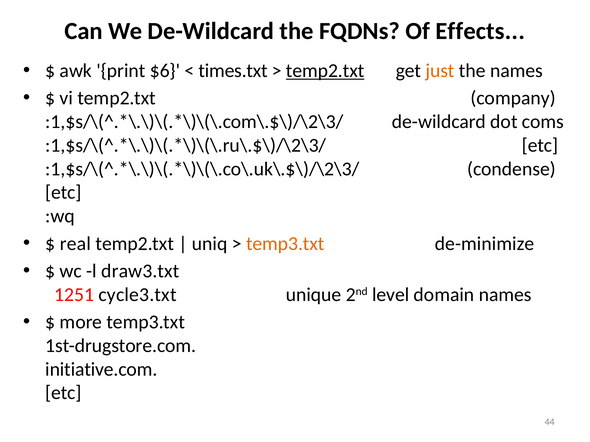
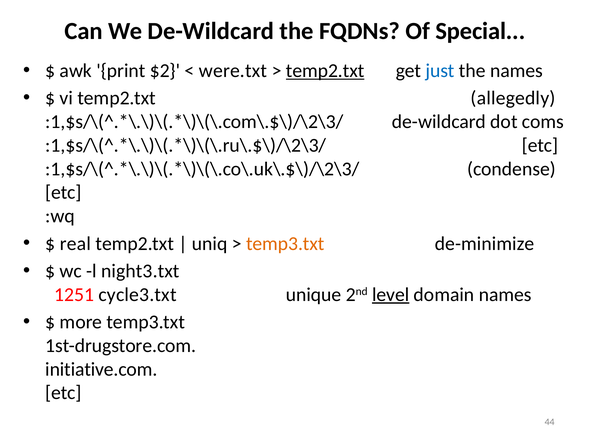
Effects: Effects -> Special (480, 31)
$6: $6 -> $2 (165, 71)
times.txt: times.txt -> were.txt (233, 71)
just colour: orange -> blue (440, 71)
company: company -> allegedly (513, 98)
draw3.txt: draw3.txt -> night3.txt (140, 271)
level underline: none -> present (391, 295)
